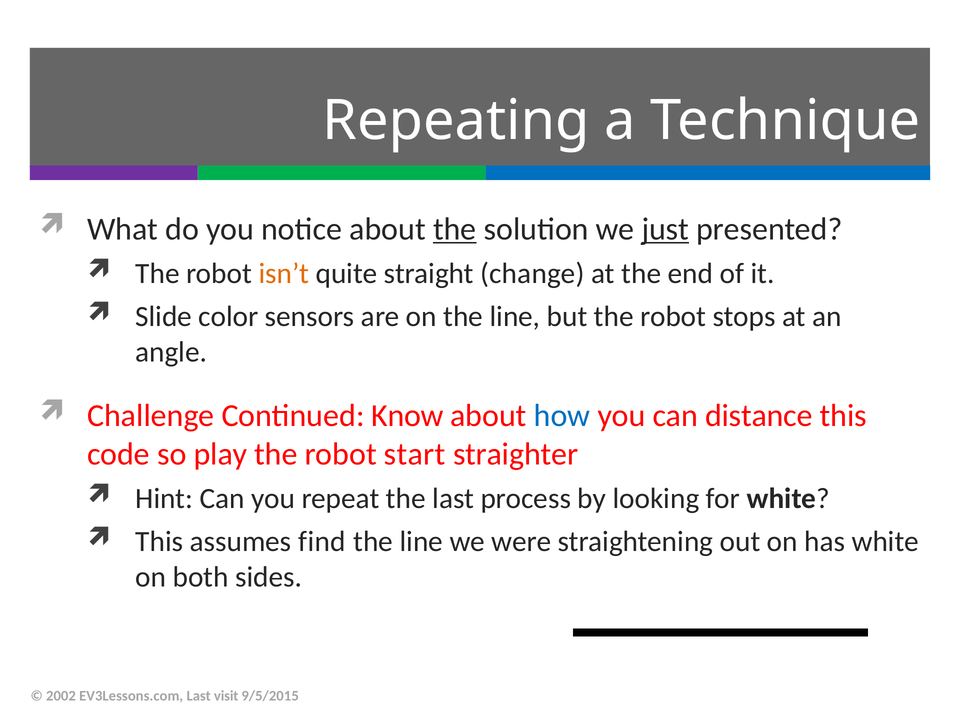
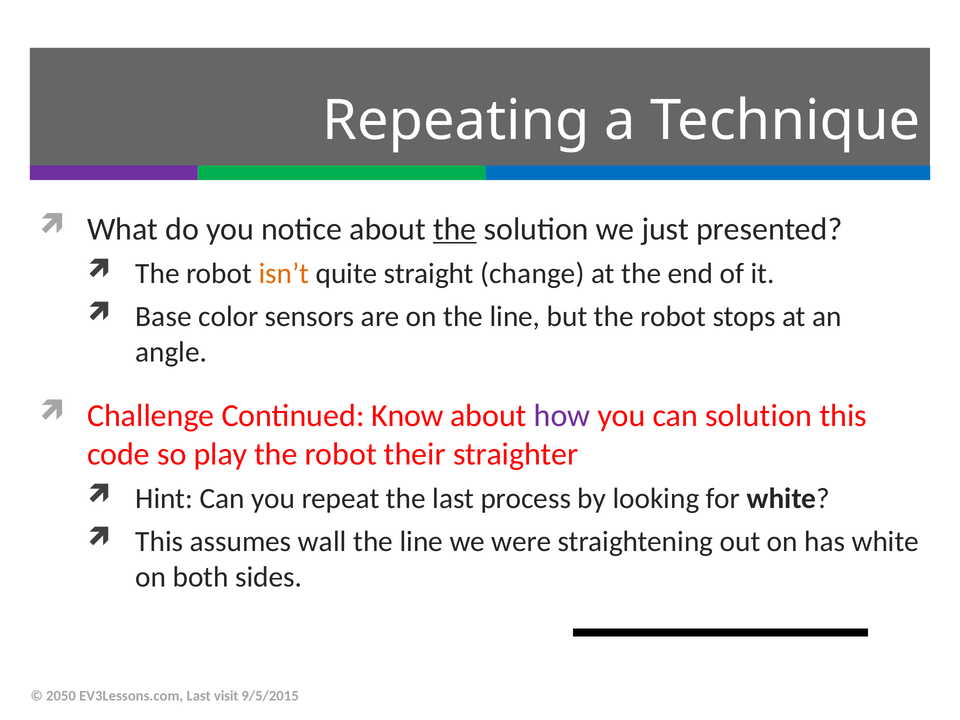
just underline: present -> none (665, 229)
Slide: Slide -> Base (164, 317)
how colour: blue -> purple (562, 416)
can distance: distance -> solution (759, 416)
start: start -> their (415, 454)
find: find -> wall (322, 542)
2002: 2002 -> 2050 (61, 696)
